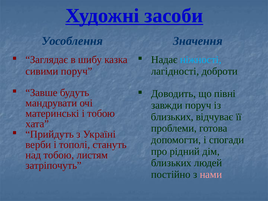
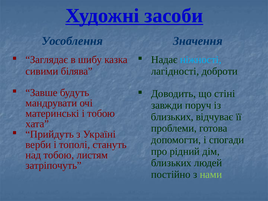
сивими поруч: поруч -> білява (77, 71)
півні: півні -> стіні (225, 94)
нами colour: pink -> light green (211, 174)
